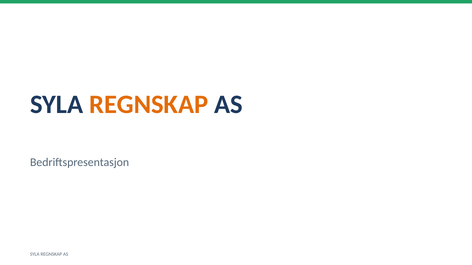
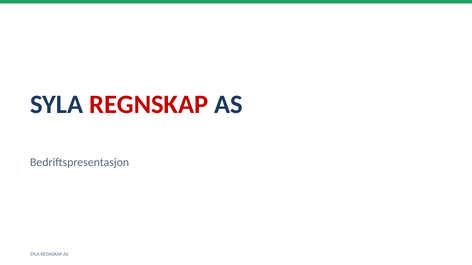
REGNSKAP colour: orange -> red (149, 105)
